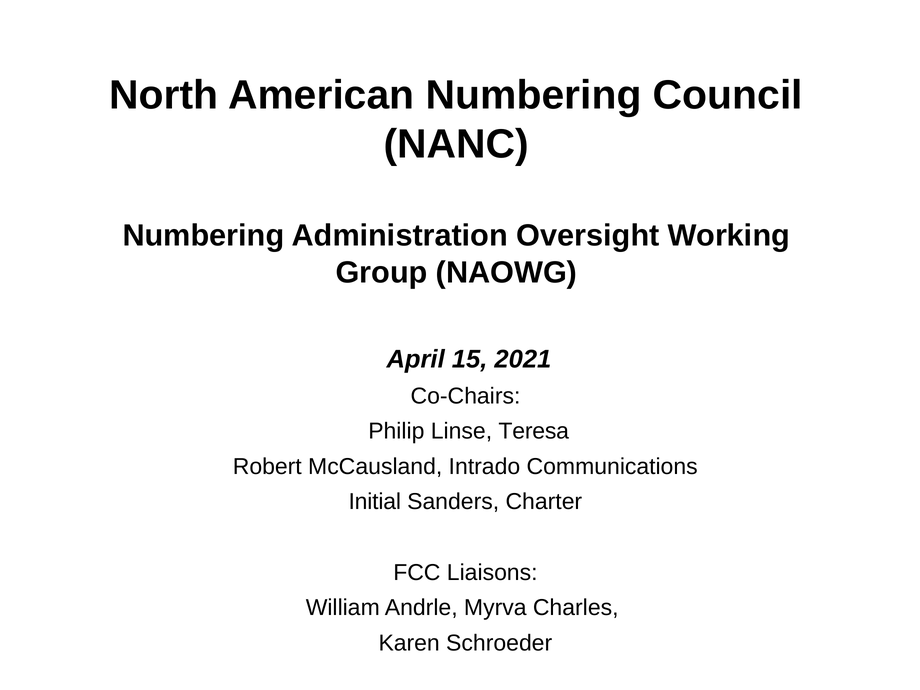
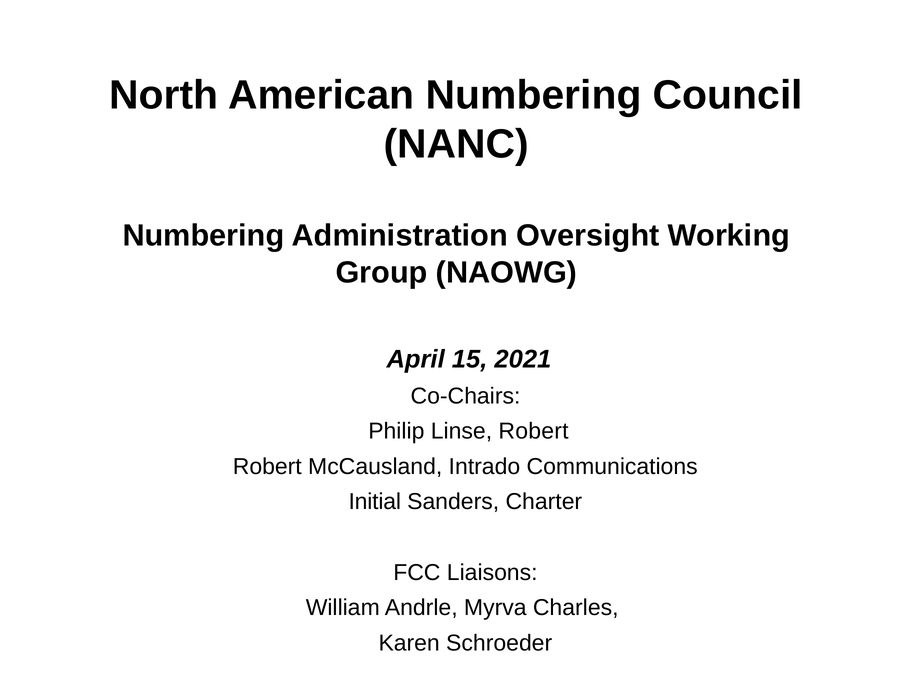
Linse Teresa: Teresa -> Robert (534, 431)
